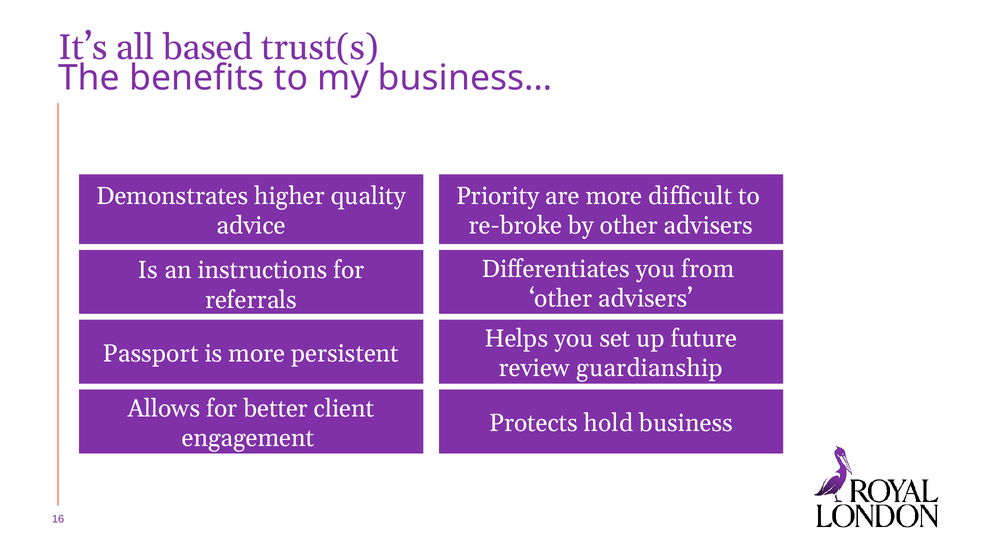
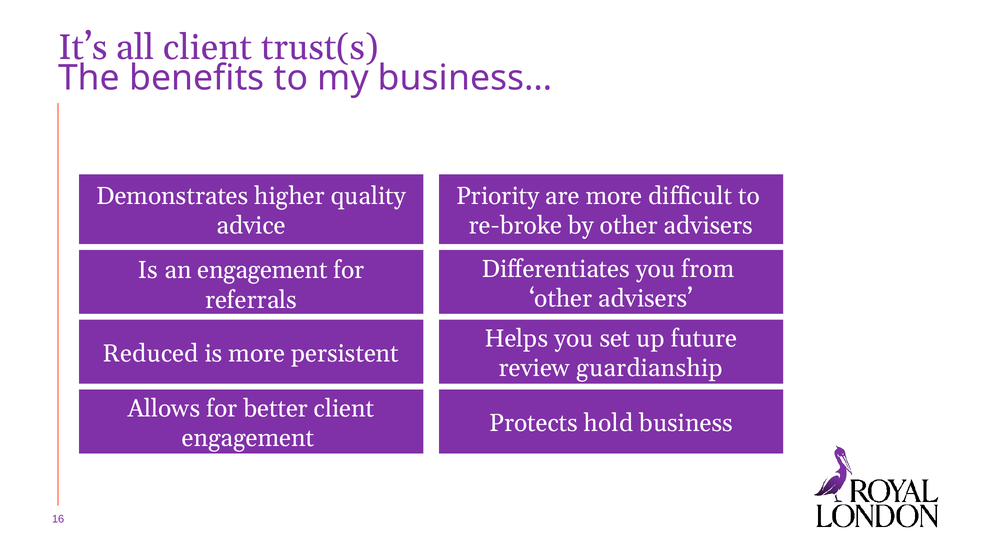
all based: based -> client (208, 47)
an instructions: instructions -> engagement (263, 270)
Passport: Passport -> Reduced (151, 353)
